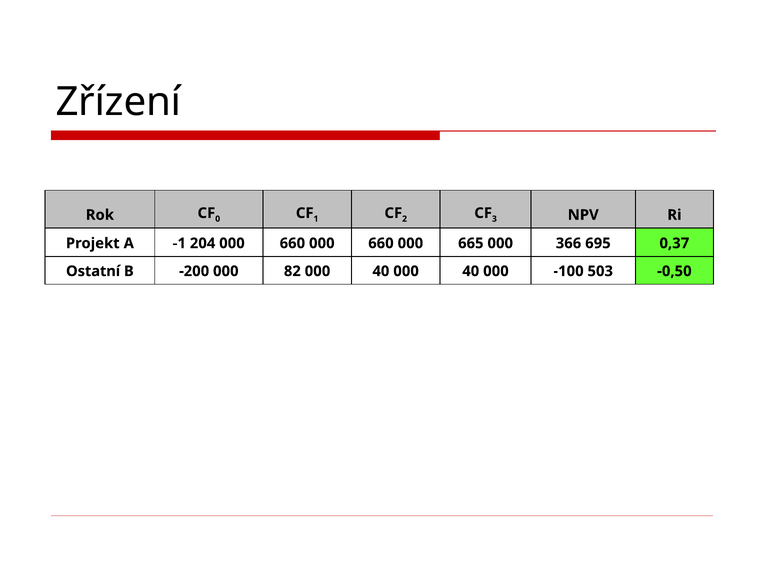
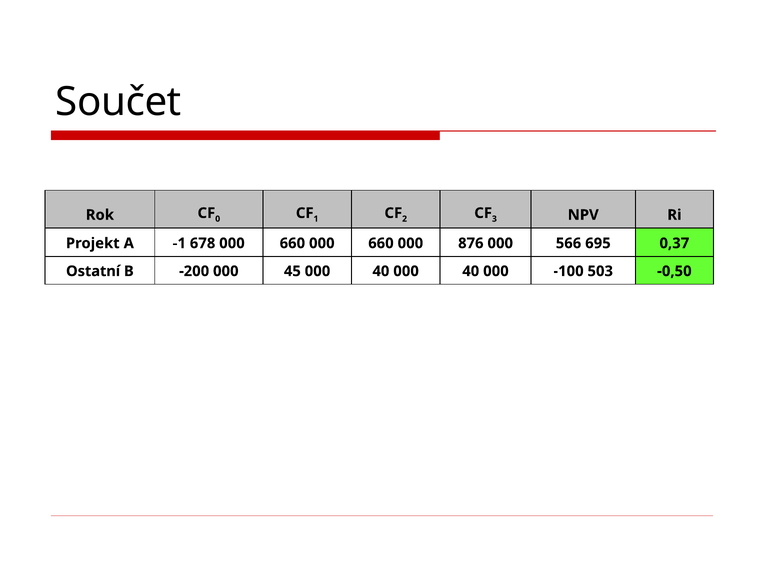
Zřízení: Zřízení -> Součet (118, 102)
204: 204 -> 678 (203, 243)
665: 665 -> 876 (471, 243)
366: 366 -> 566 (569, 243)
82: 82 -> 45 (292, 271)
